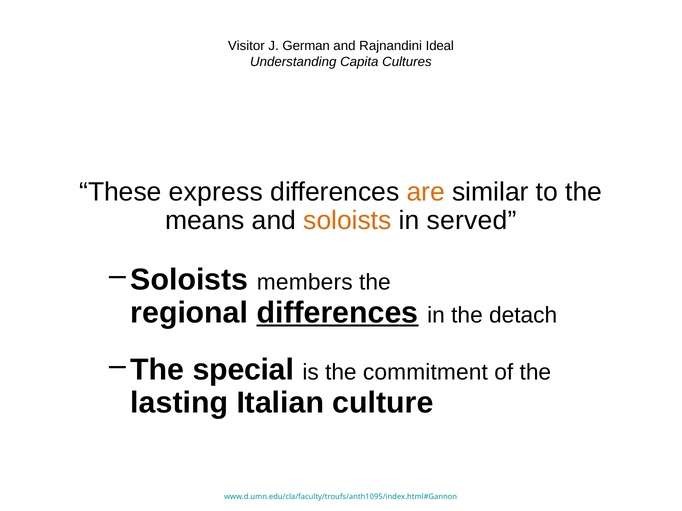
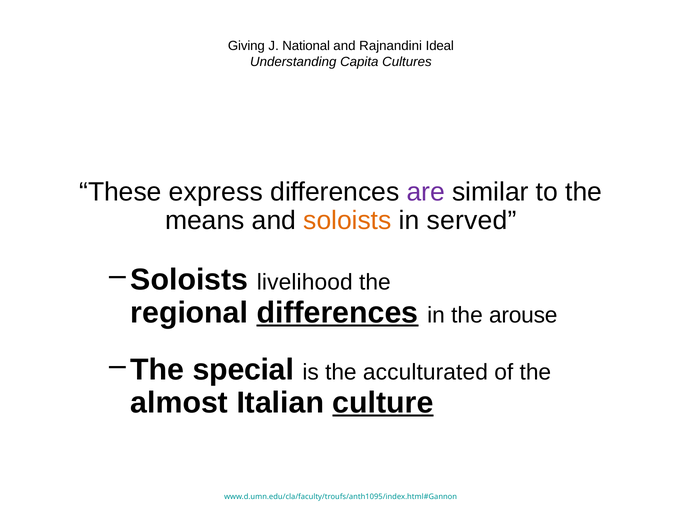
Visitor: Visitor -> Giving (246, 46)
German: German -> National (306, 46)
are colour: orange -> purple (426, 192)
members: members -> livelihood (305, 283)
detach: detach -> arouse (523, 315)
commitment: commitment -> acculturated (425, 373)
lasting: lasting -> almost (179, 403)
culture underline: none -> present (383, 403)
